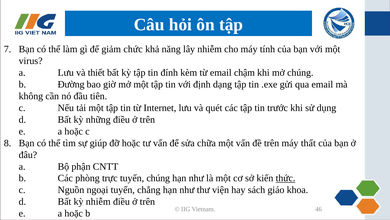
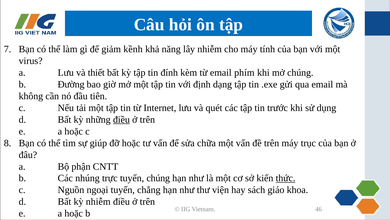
chức: chức -> kềnh (133, 49)
chậm: chậm -> phím (244, 72)
điều underline: none -> present (121, 119)
thất: thất -> trục (308, 143)
phòng: phòng -> nhúng (87, 178)
